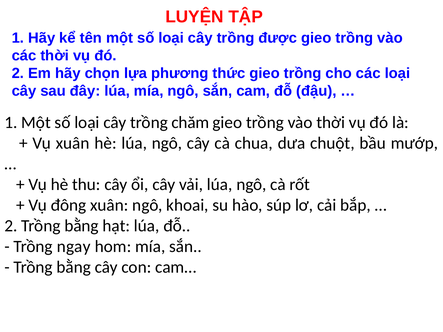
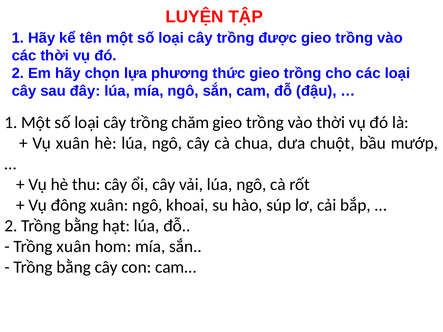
Trồng ngay: ngay -> xuân (74, 247)
